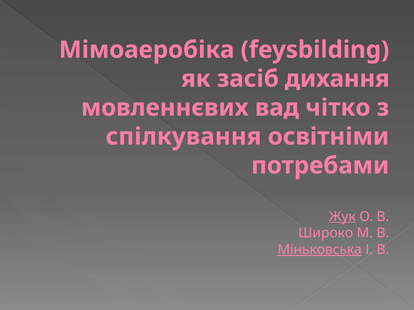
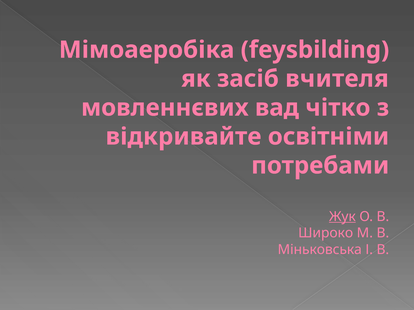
дихання: дихання -> вчителя (337, 79)
спілкування: спілкування -> відкривайте (184, 137)
Міньковська underline: present -> none (320, 250)
